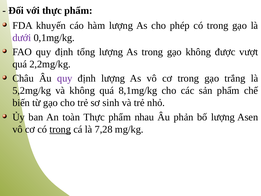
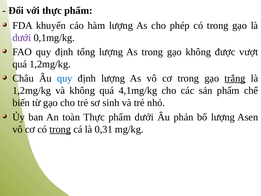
quá 2,2mg/kg: 2,2mg/kg -> 1,2mg/kg (50, 64)
quy colour: purple -> blue (65, 78)
trắng underline: none -> present (235, 78)
5,2mg/kg: 5,2mg/kg -> 1,2mg/kg (32, 91)
8,1mg/kg: 8,1mg/kg -> 4,1mg/kg (138, 91)
phẩm nhau: nhau -> dưới (144, 117)
7,28: 7,28 -> 0,31 (104, 129)
